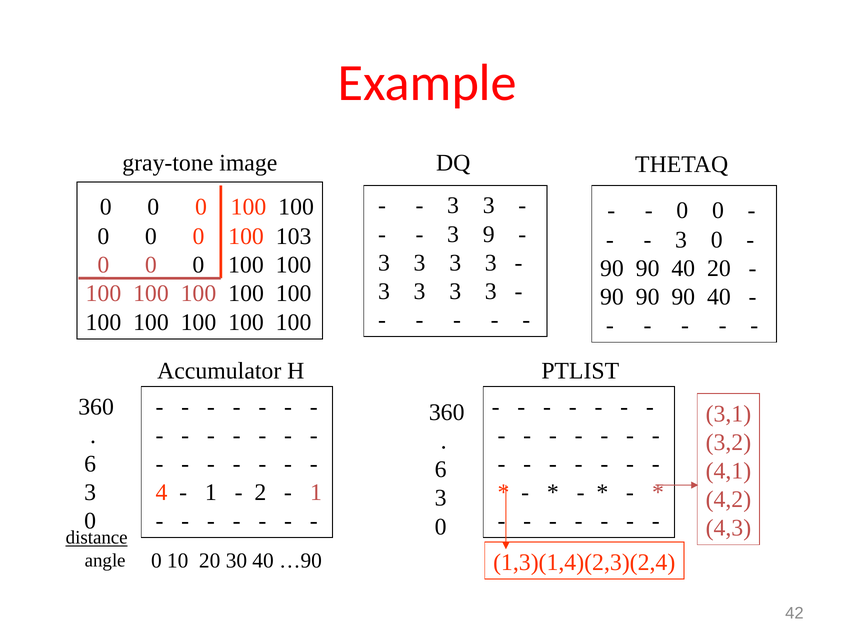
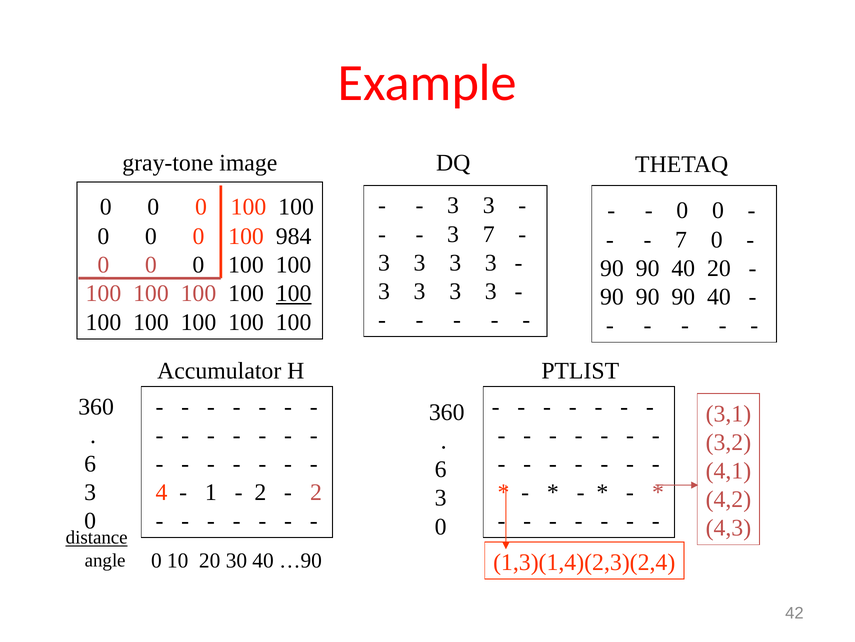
3 9: 9 -> 7 (489, 234)
103: 103 -> 984 (294, 236)
3: 3 -> 7 (681, 240)
100 underline: none -> present (294, 293)
1: 1 -> 2 (316, 492)
